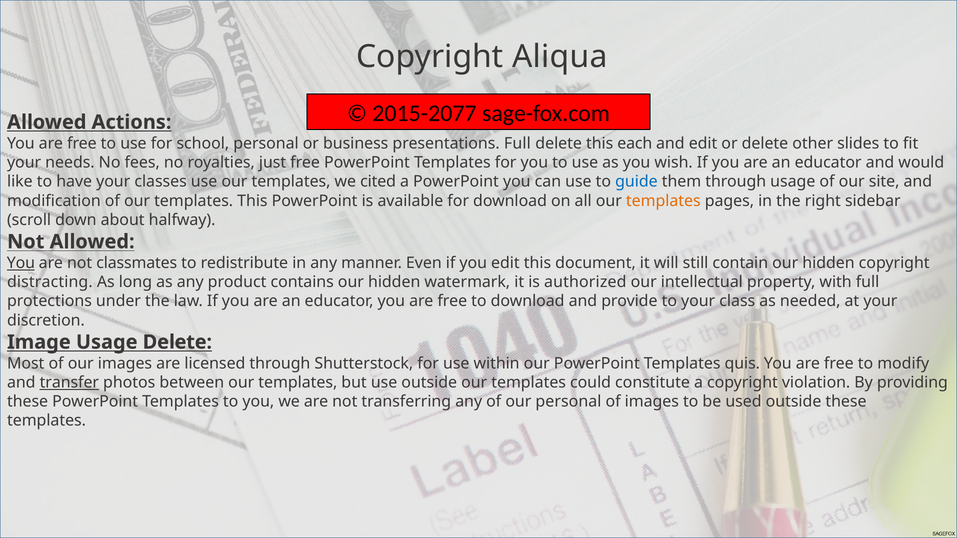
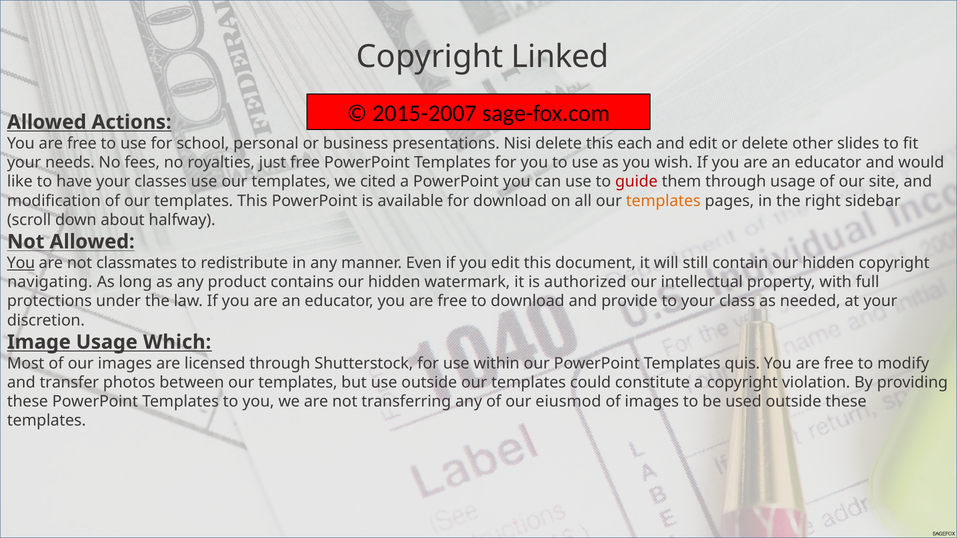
Aliqua: Aliqua -> Linked (560, 57)
2015-2077: 2015-2077 -> 2015-2007 (424, 114)
presentations Full: Full -> Nisi (518, 143)
guide colour: blue -> red (636, 182)
distracting: distracting -> navigating (50, 282)
Usage Delete: Delete -> Which (177, 342)
transfer underline: present -> none (69, 383)
our personal: personal -> eiusmod (568, 402)
